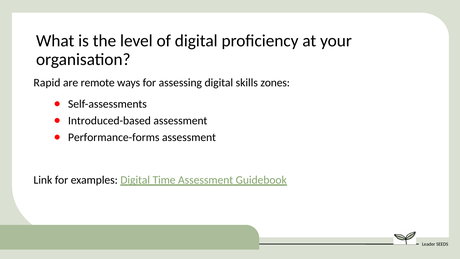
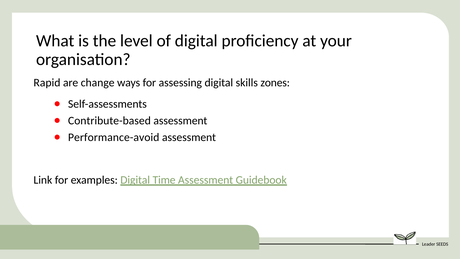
remote: remote -> change (98, 83)
Introduced-based: Introduced-based -> Contribute-based (109, 121)
Performance-forms: Performance-forms -> Performance-avoid (114, 137)
